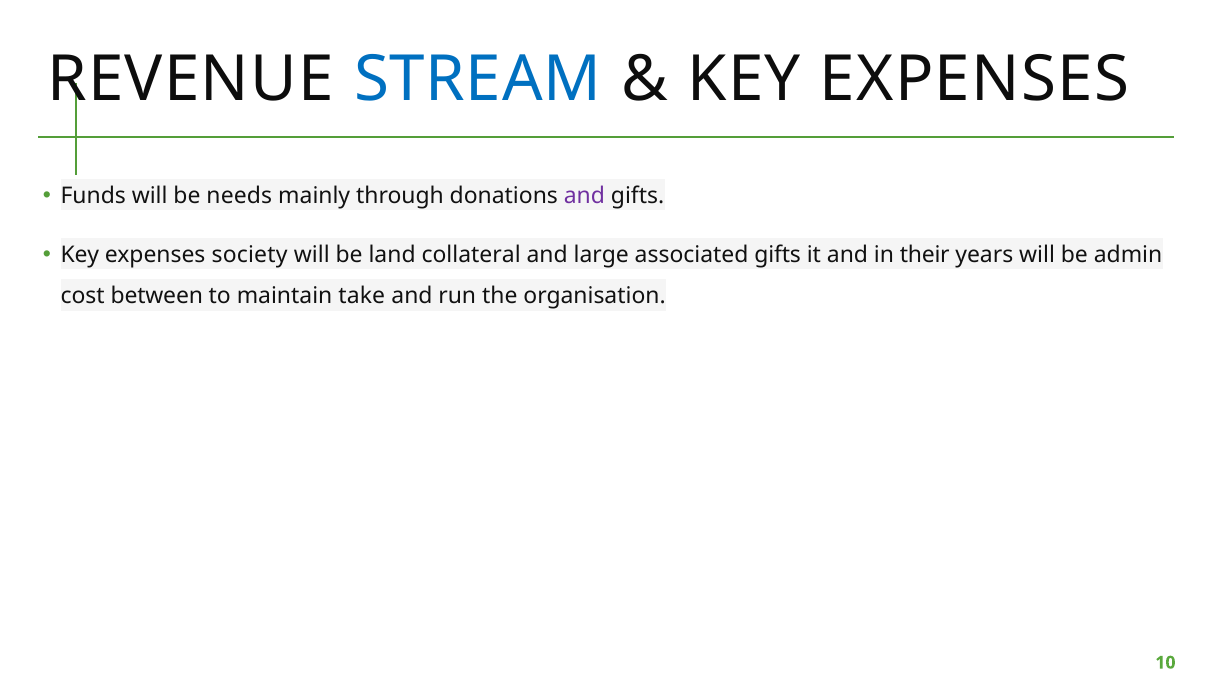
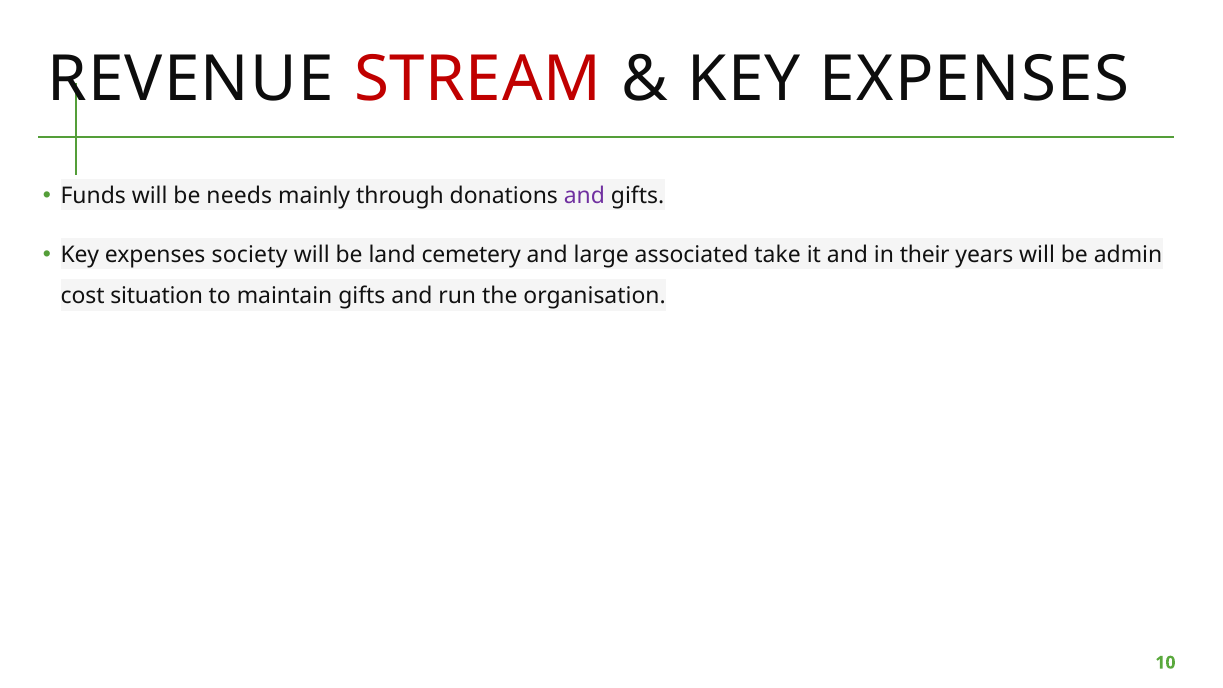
STREAM colour: blue -> red (478, 79)
collateral: collateral -> cemetery (471, 255)
associated gifts: gifts -> take (778, 255)
between: between -> situation (157, 296)
maintain take: take -> gifts (362, 296)
